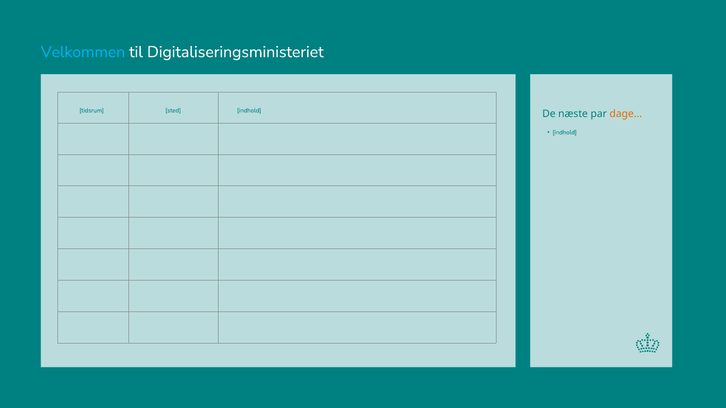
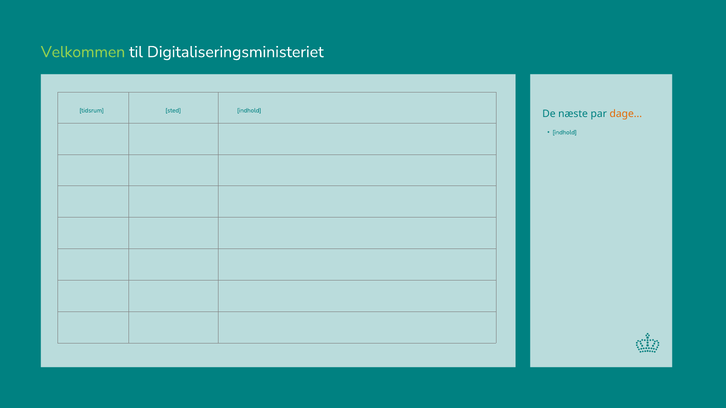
Velkommen colour: light blue -> light green (83, 52)
